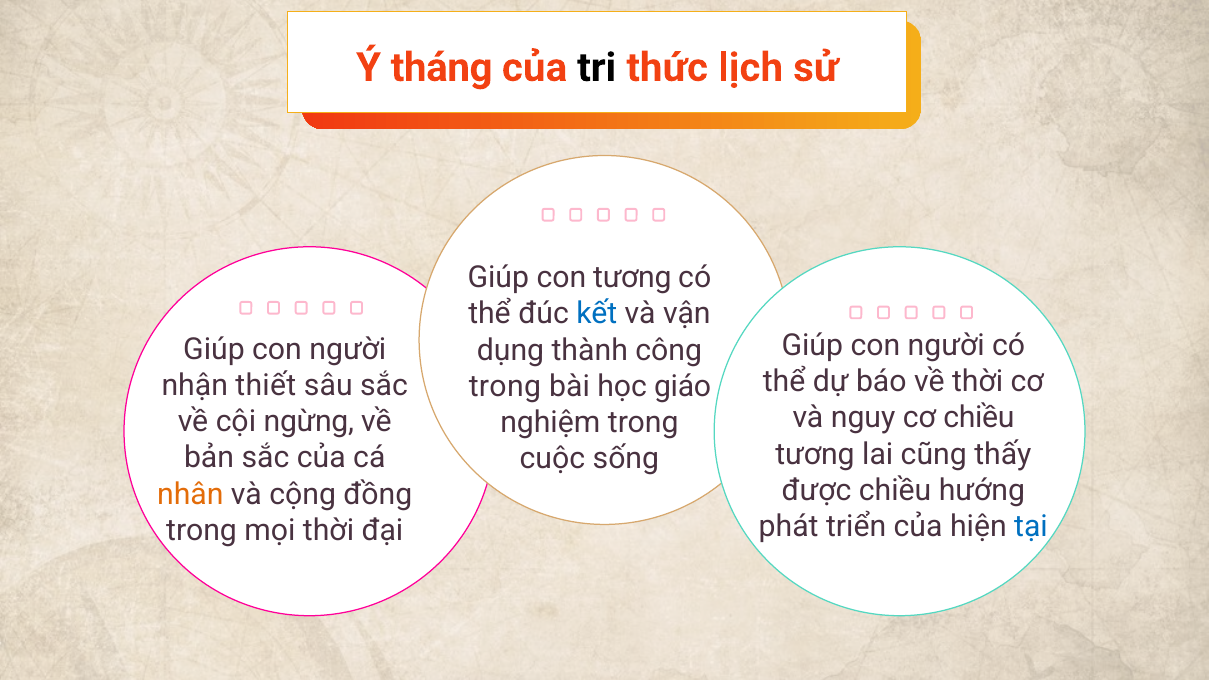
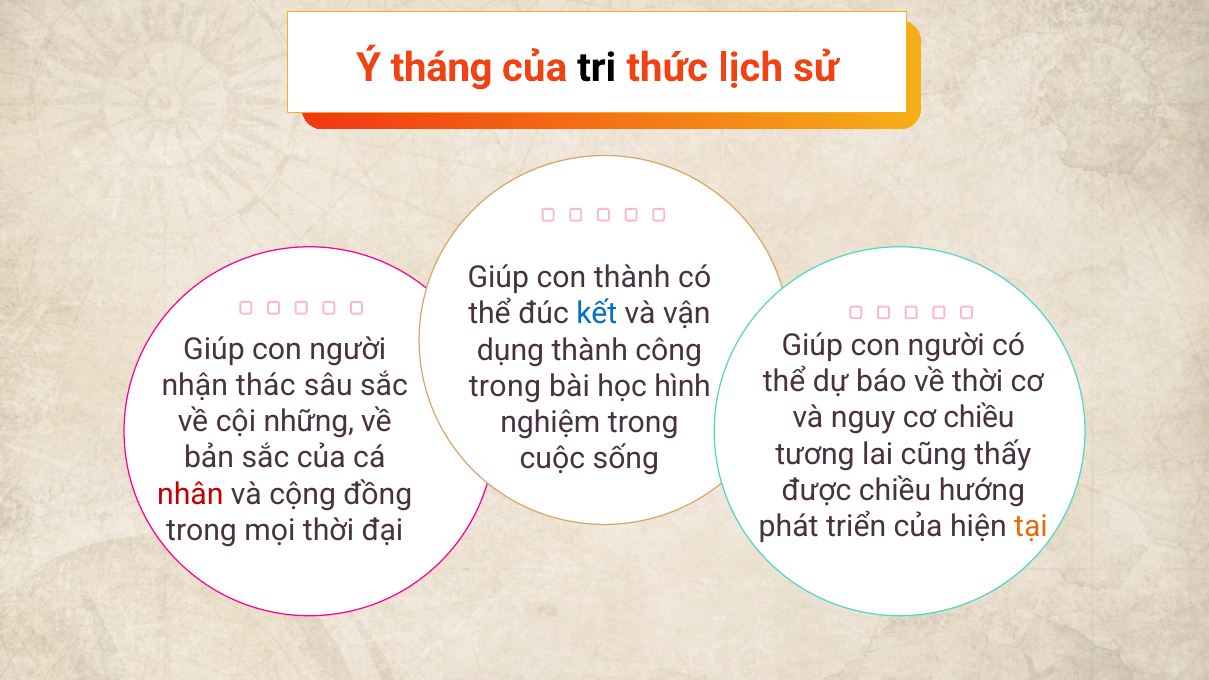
con tương: tương -> thành (632, 278)
thiết: thiết -> thác (266, 385)
giáo: giáo -> hình (683, 386)
ngừng: ngừng -> những (309, 422)
nhân colour: orange -> red (190, 494)
tại colour: blue -> orange (1031, 527)
